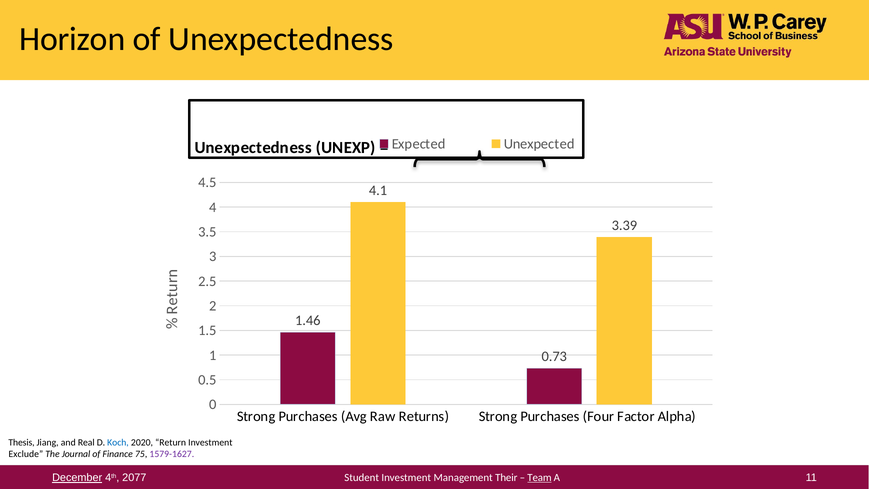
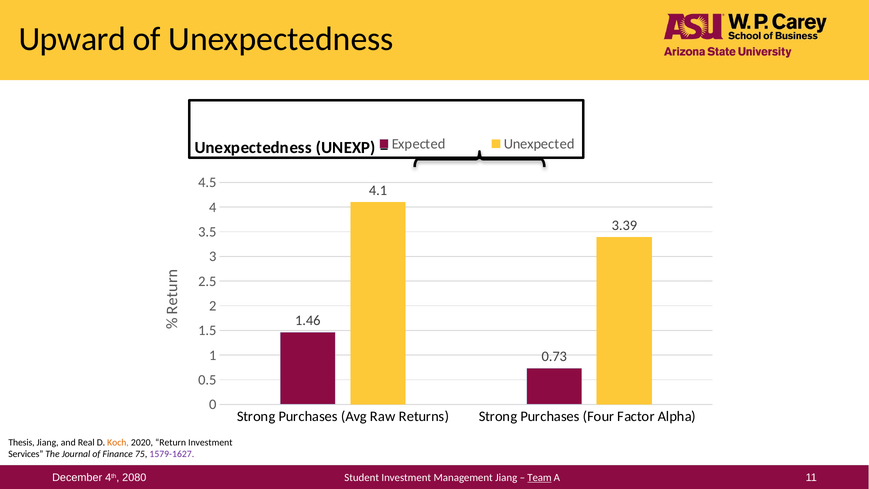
Horizon: Horizon -> Upward (72, 39)
Koch colour: blue -> orange (118, 442)
Exclude: Exclude -> Services (26, 454)
December underline: present -> none (77, 478)
2077: 2077 -> 2080 (134, 478)
Management Their: Their -> Jiang (506, 478)
